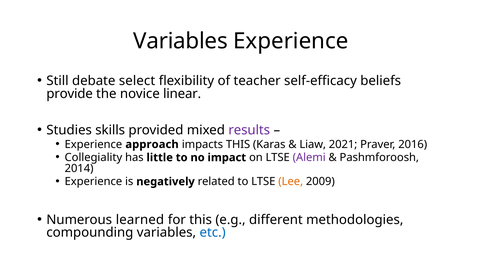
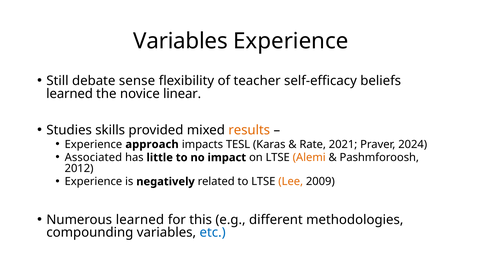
select: select -> sense (137, 81)
provide: provide -> learned (70, 94)
results colour: purple -> orange (249, 130)
impacts THIS: THIS -> TESL (238, 144)
Liaw: Liaw -> Rate (313, 144)
2016: 2016 -> 2024 (413, 144)
Collegiality: Collegiality -> Associated (93, 157)
Alemi colour: purple -> orange (309, 157)
2014: 2014 -> 2012 (79, 168)
